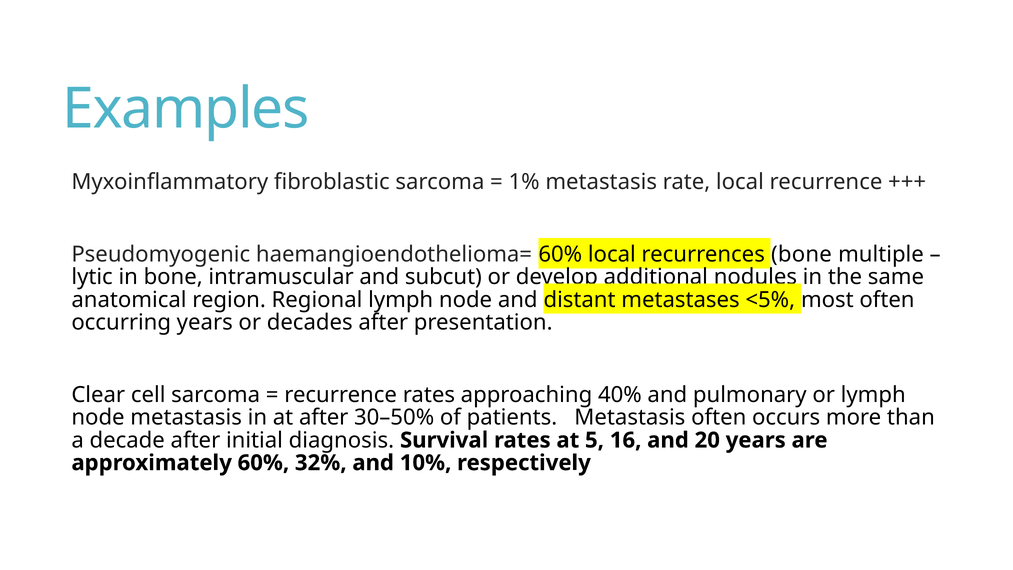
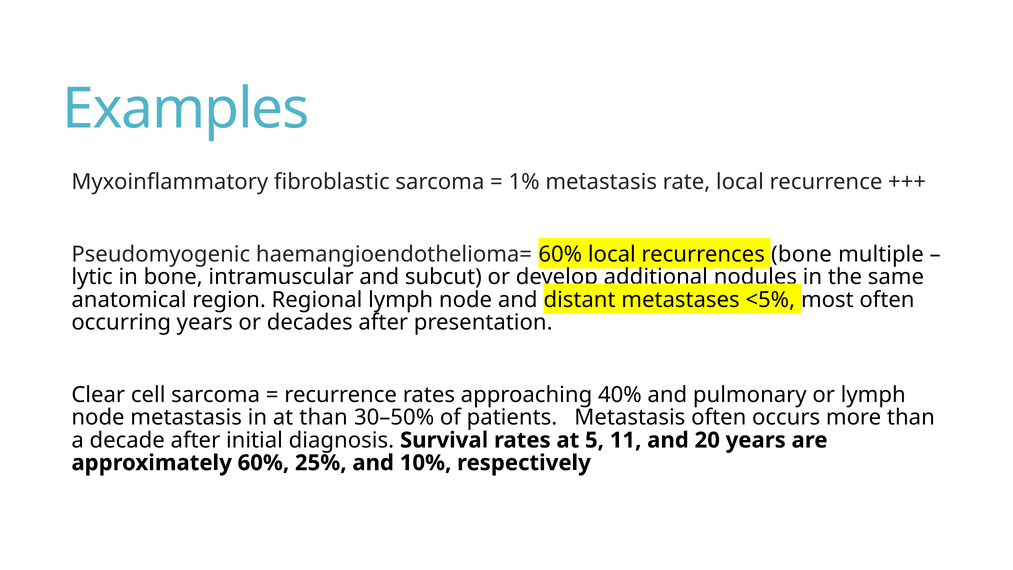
at after: after -> than (324, 417)
16: 16 -> 11 (626, 440)
32%: 32% -> 25% (321, 463)
